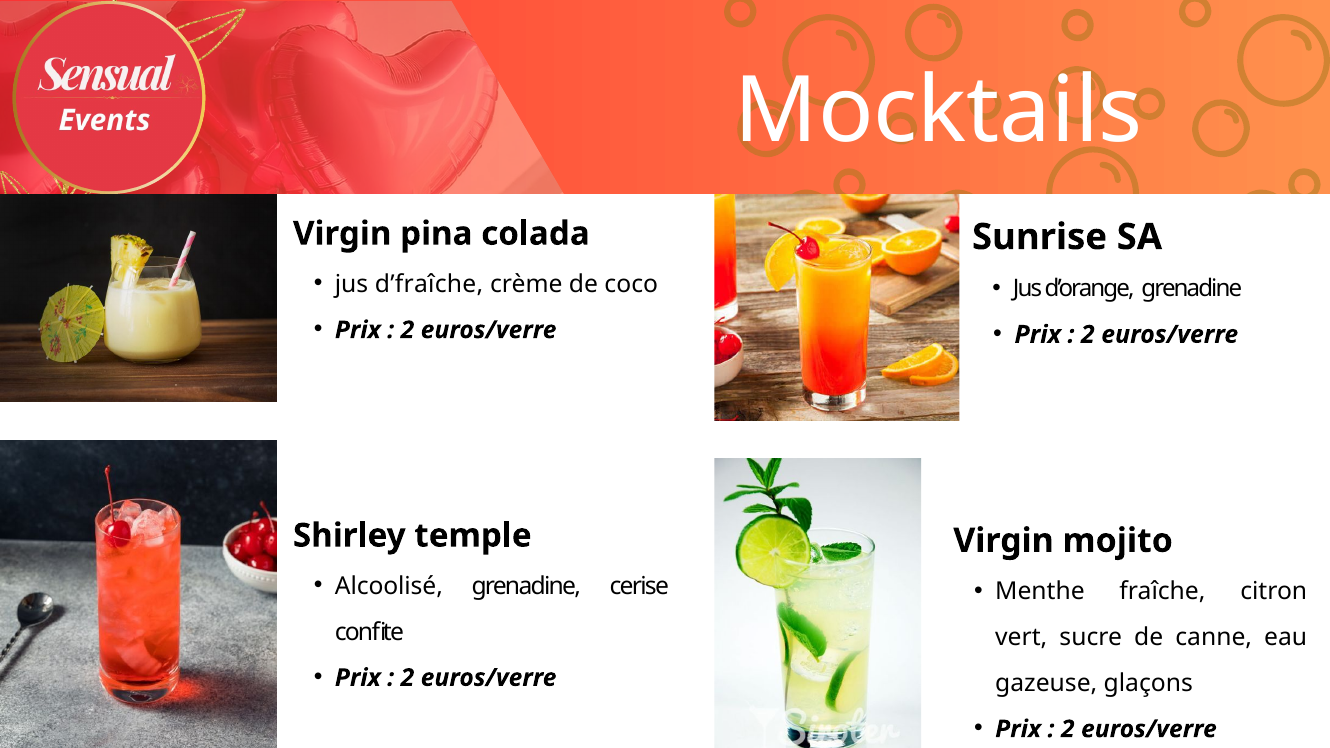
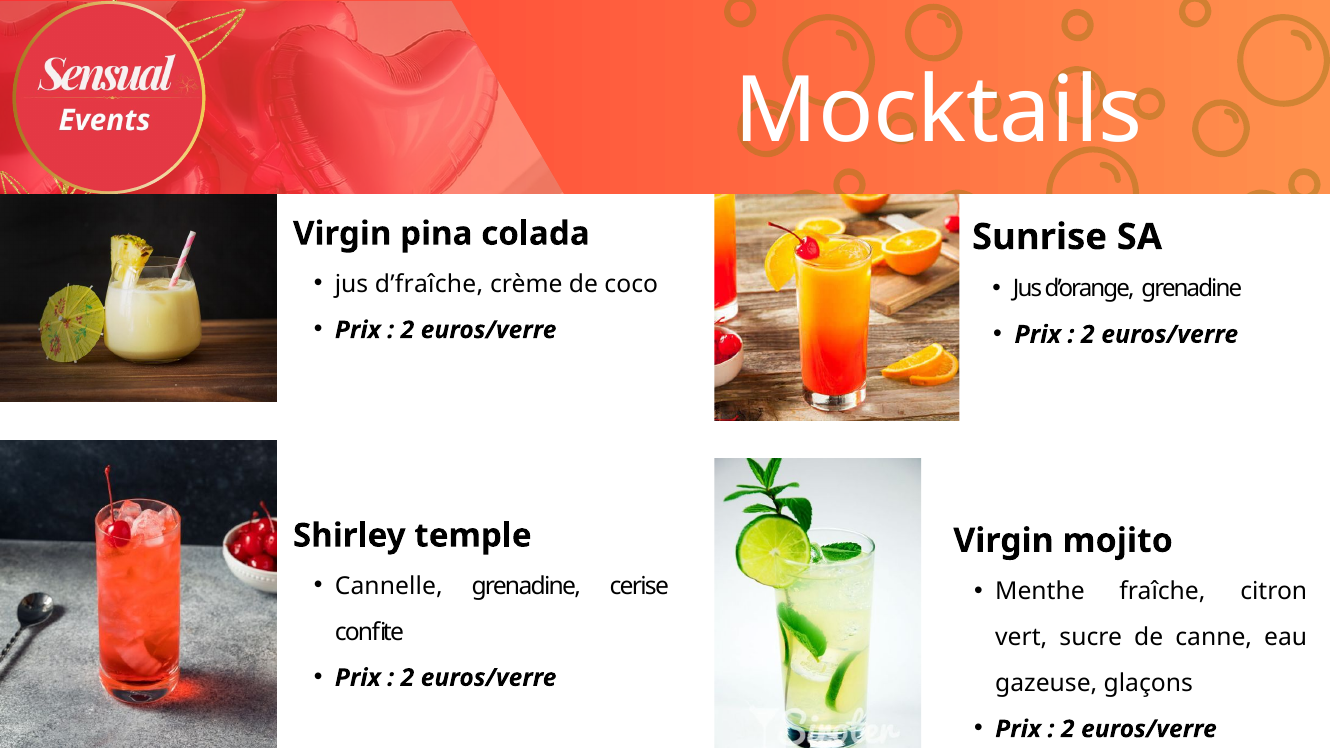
Alcoolisé: Alcoolisé -> Cannelle (389, 586)
